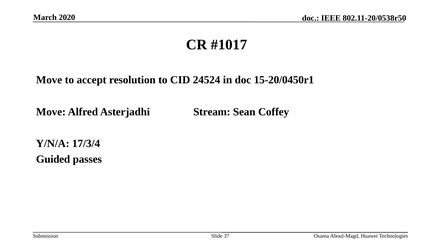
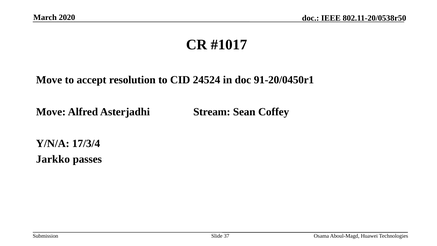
15-20/0450r1: 15-20/0450r1 -> 91-20/0450r1 (284, 80)
Guided: Guided -> Jarkko (53, 159)
